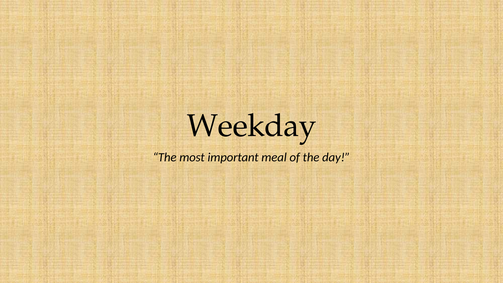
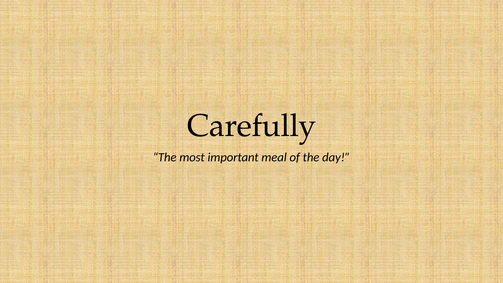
Weekday: Weekday -> Carefully (252, 126)
